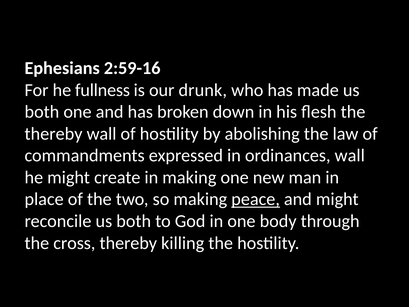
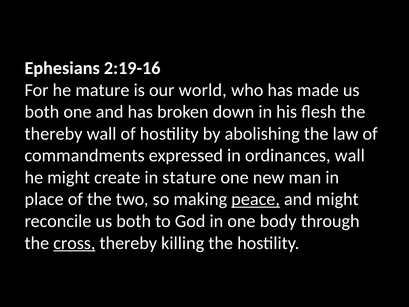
2:59-16: 2:59-16 -> 2:19-16 (132, 68)
fullness: fullness -> mature (102, 90)
drunk: drunk -> world (203, 90)
in making: making -> stature (189, 177)
cross underline: none -> present (74, 243)
